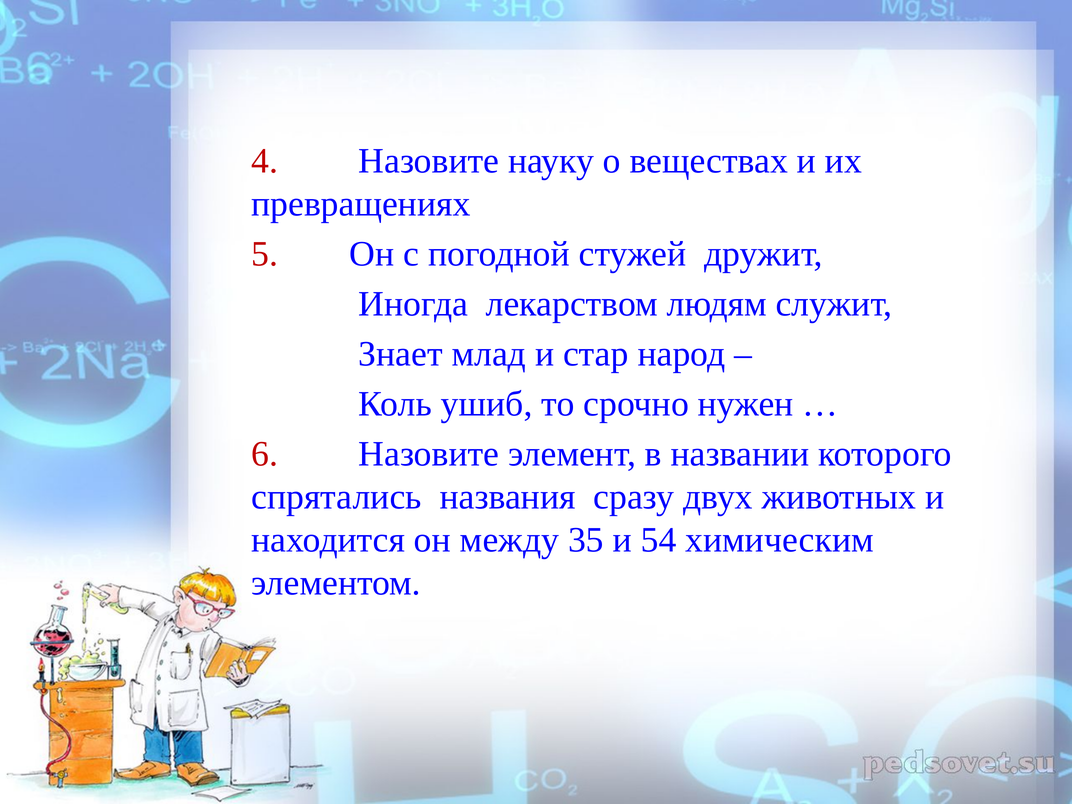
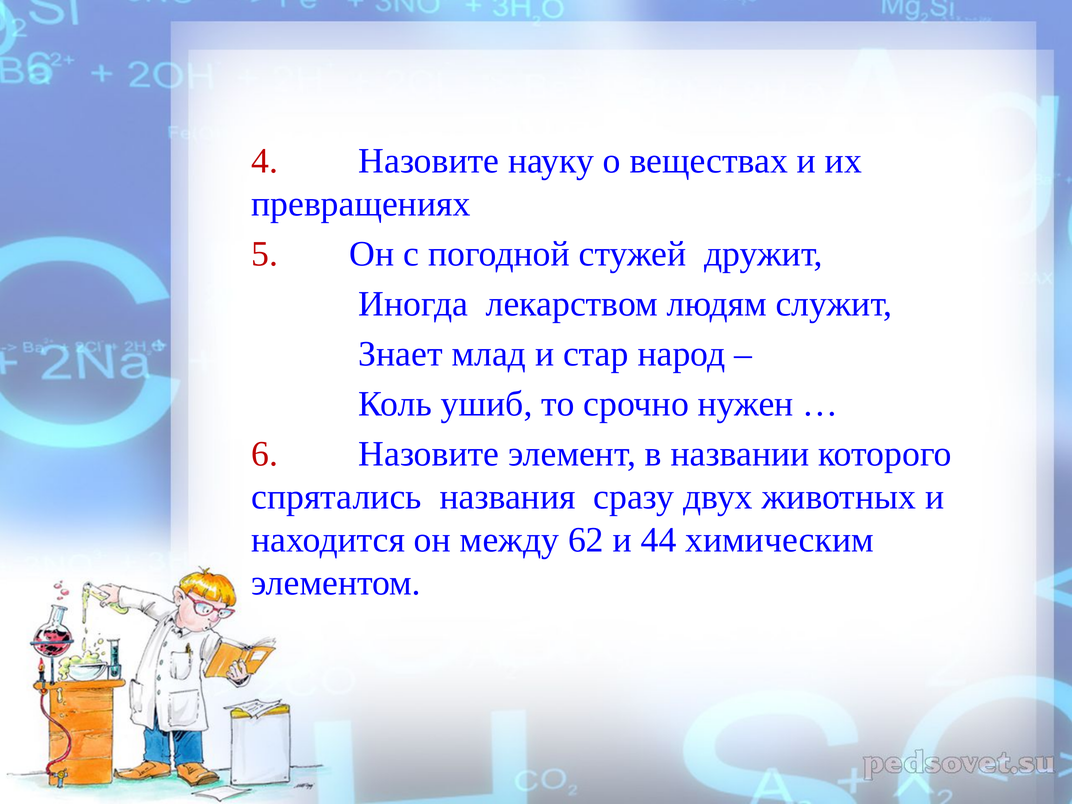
35: 35 -> 62 (586, 540)
54: 54 -> 44 (659, 540)
